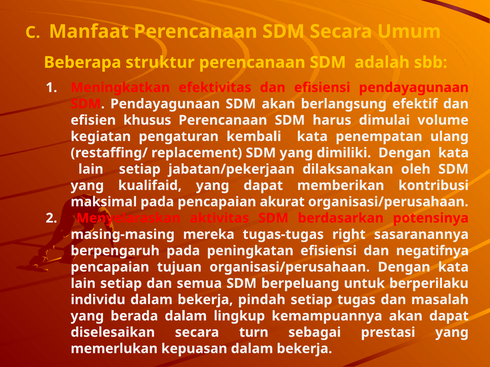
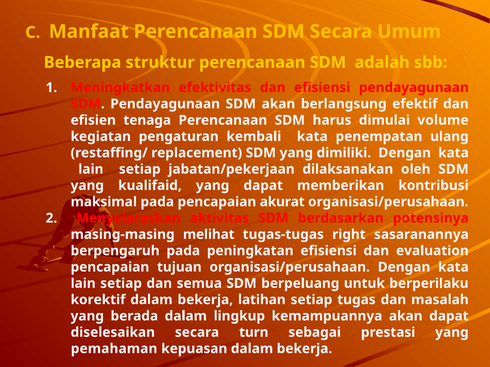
khusus: khusus -> tenaga (147, 120)
mereka: mereka -> melihat (209, 235)
negatifnya: negatifnya -> evaluation (432, 251)
individu: individu -> korektif (98, 300)
pindah: pindah -> latihan (262, 300)
memerlukan: memerlukan -> pemahaman (114, 349)
